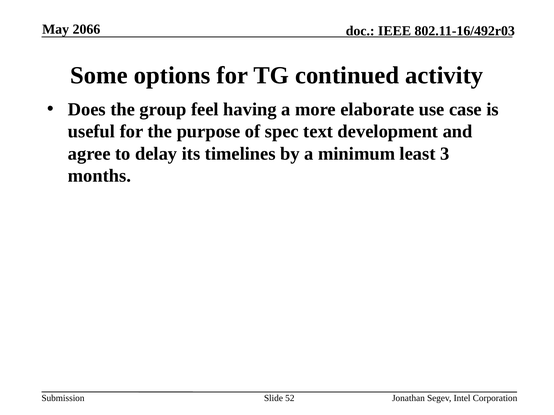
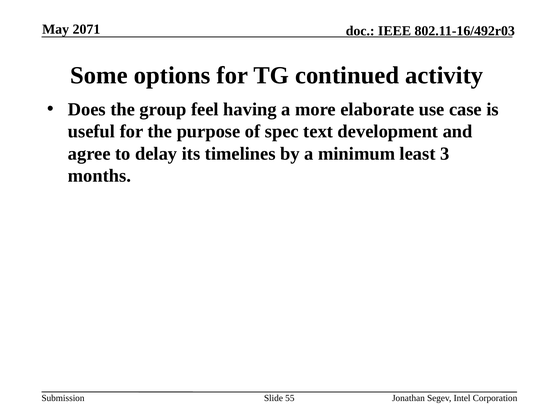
2066: 2066 -> 2071 (86, 29)
52: 52 -> 55 (290, 398)
